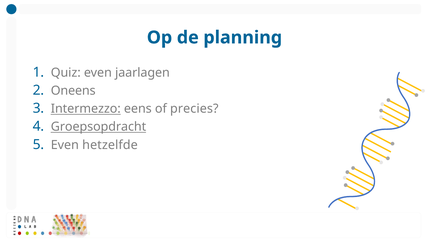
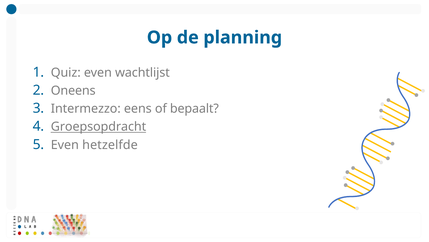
jaarlagen: jaarlagen -> wachtlijst (142, 73)
Intermezzo underline: present -> none (86, 109)
precies: precies -> bepaalt (194, 109)
